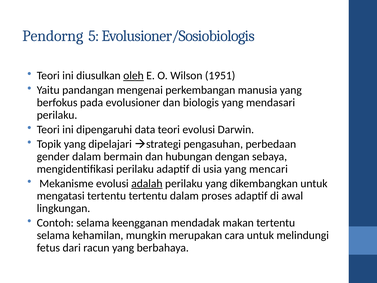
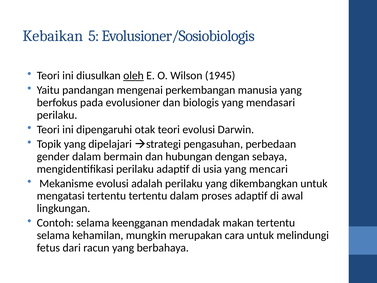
Pendorng: Pendorng -> Kebaikan (53, 36)
1951: 1951 -> 1945 (220, 76)
data: data -> otak (145, 129)
adalah underline: present -> none (147, 183)
